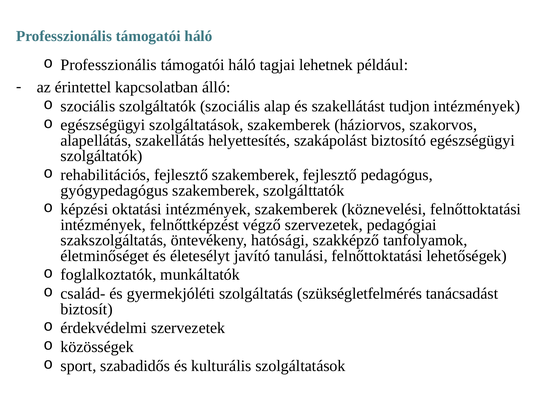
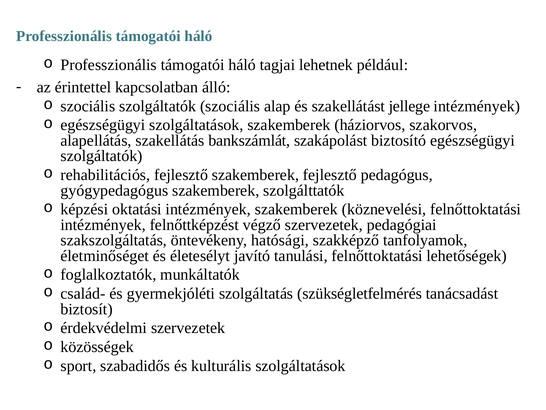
tudjon: tudjon -> jellege (409, 106)
helyettesítés: helyettesítés -> bankszámlát (249, 140)
